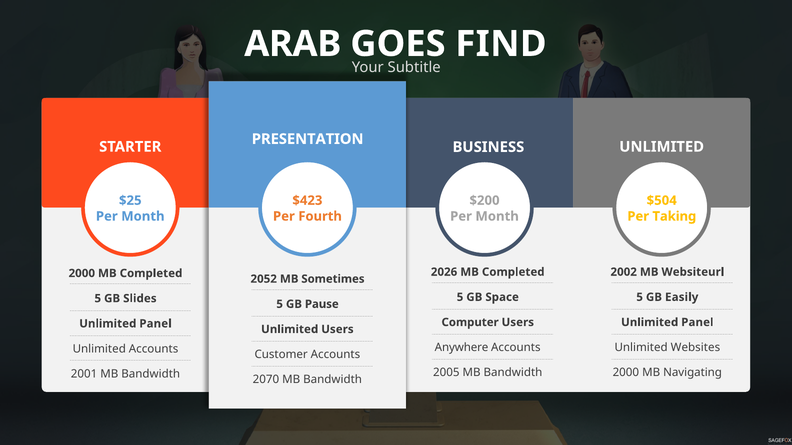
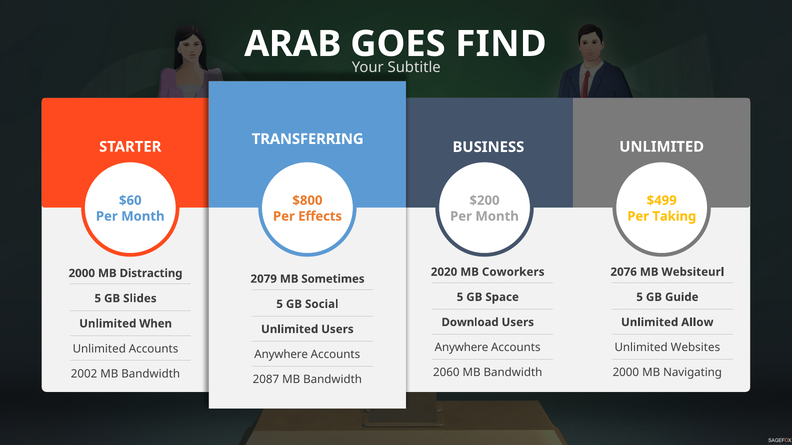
PRESENTATION: PRESENTATION -> TRANSFERRING (308, 139)
$25: $25 -> $60 (130, 201)
$423: $423 -> $800 (307, 201)
$504: $504 -> $499 (662, 201)
Fourth: Fourth -> Effects (320, 217)
2026: 2026 -> 2020 (444, 272)
Completed: Completed -> Coworkers (513, 272)
2002: 2002 -> 2076 (624, 272)
2000 MB Completed: Completed -> Distracting (151, 274)
2052: 2052 -> 2079 (264, 279)
Easily: Easily -> Guide (682, 297)
Pause: Pause -> Social (322, 304)
Computer: Computer -> Download (470, 323)
Panel: Panel -> Allow (697, 323)
Panel: Panel -> When (156, 324)
Customer: Customer -> Anywhere (281, 355)
2005: 2005 -> 2060 (446, 373)
2001: 2001 -> 2002 (84, 374)
2070: 2070 -> 2087 (266, 380)
